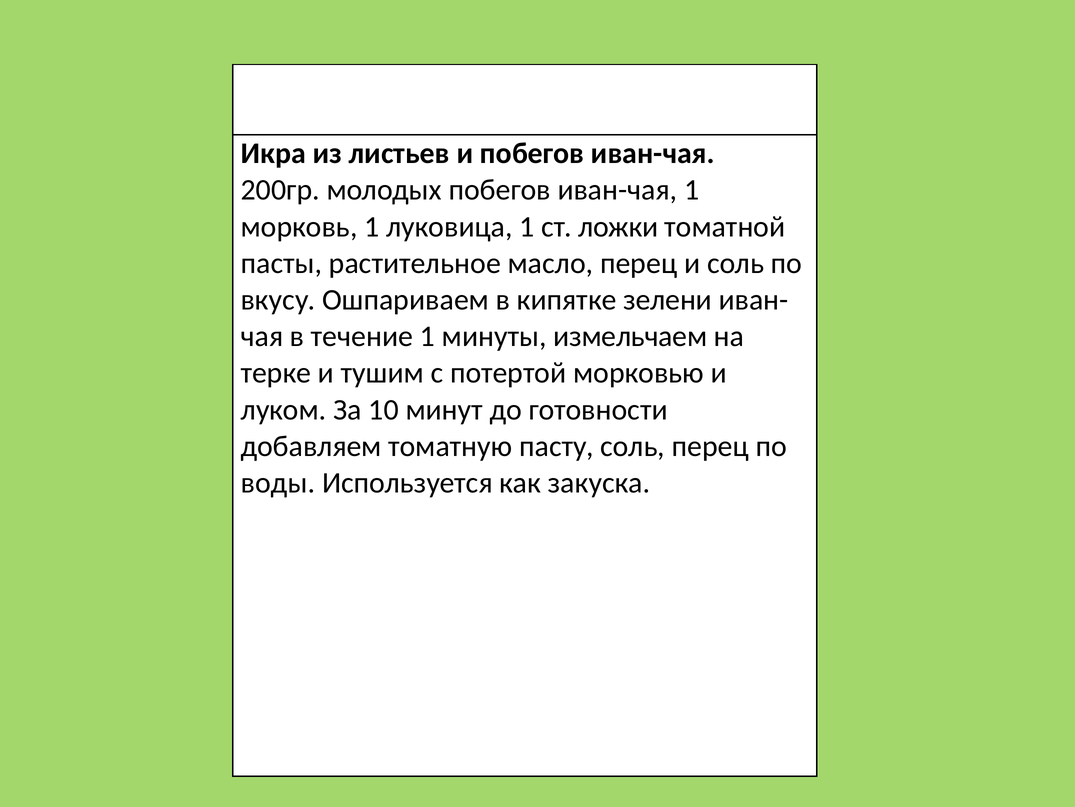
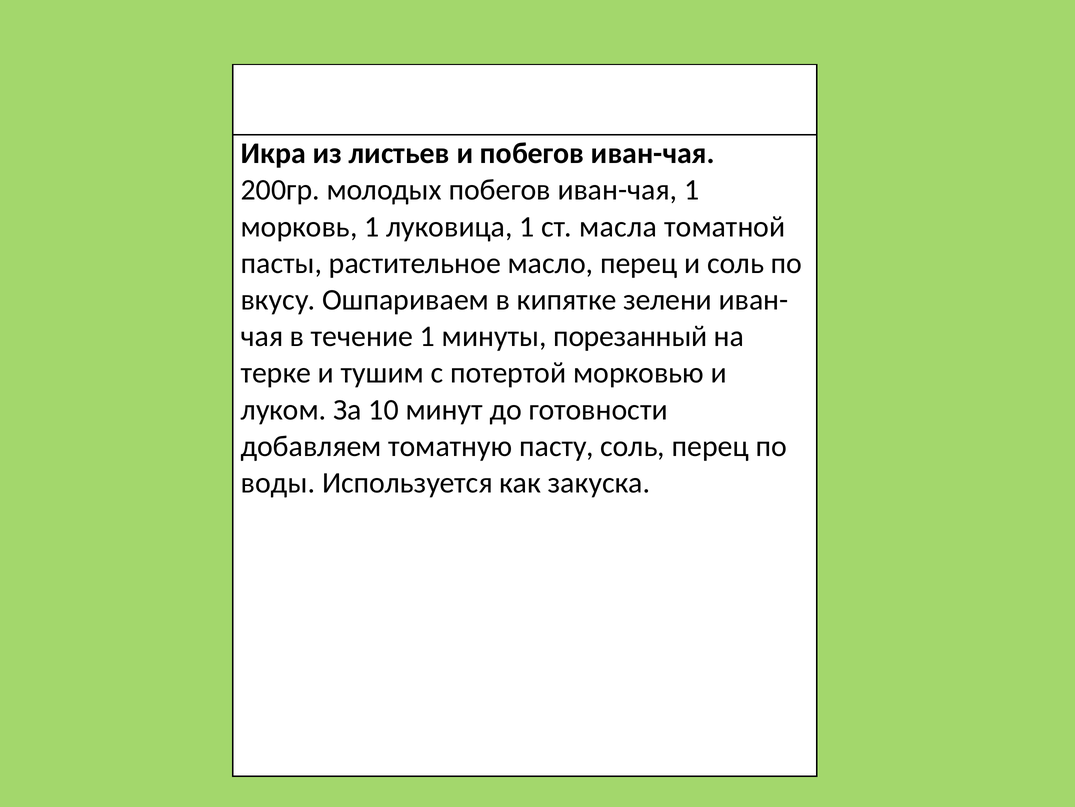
ложки: ложки -> масла (618, 227)
измельчаем: измельчаем -> порезанный (630, 336)
